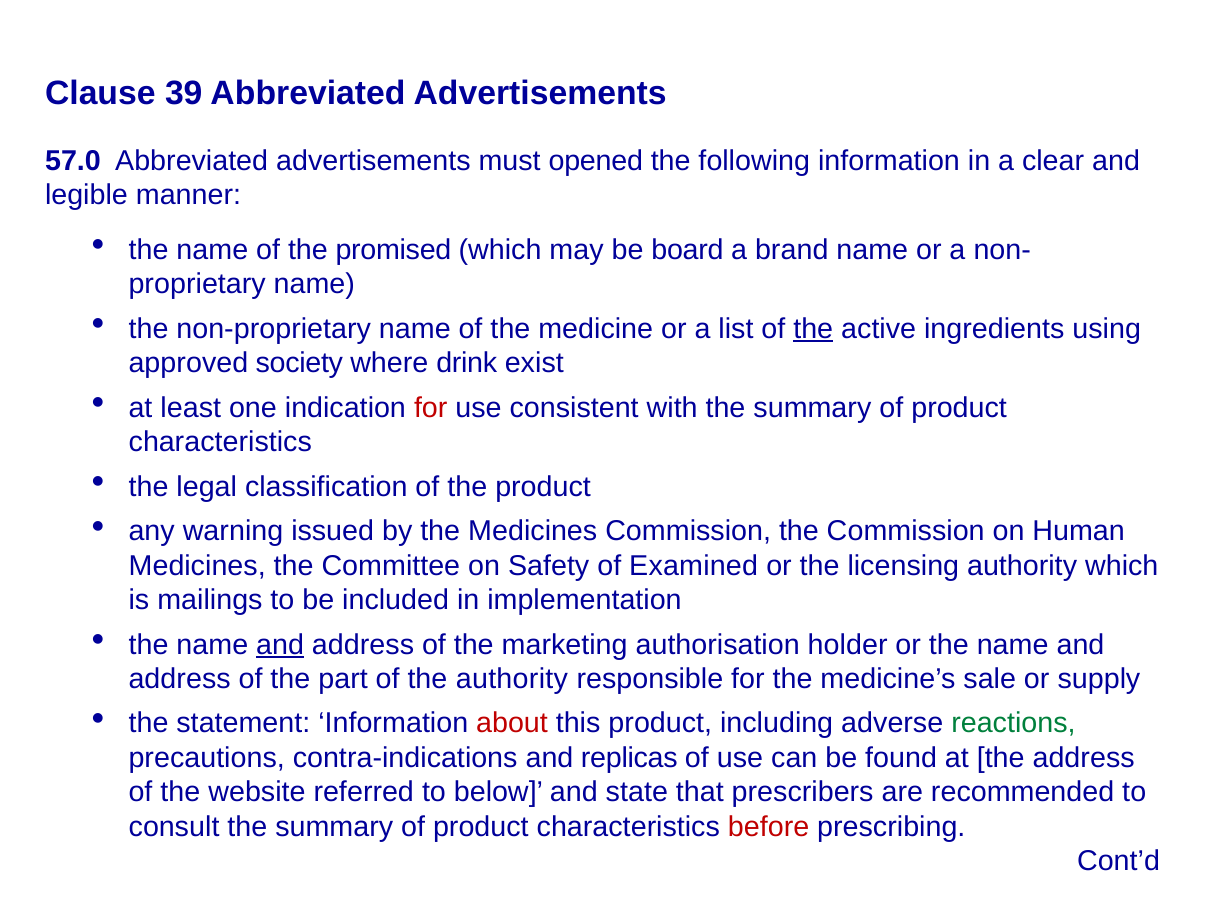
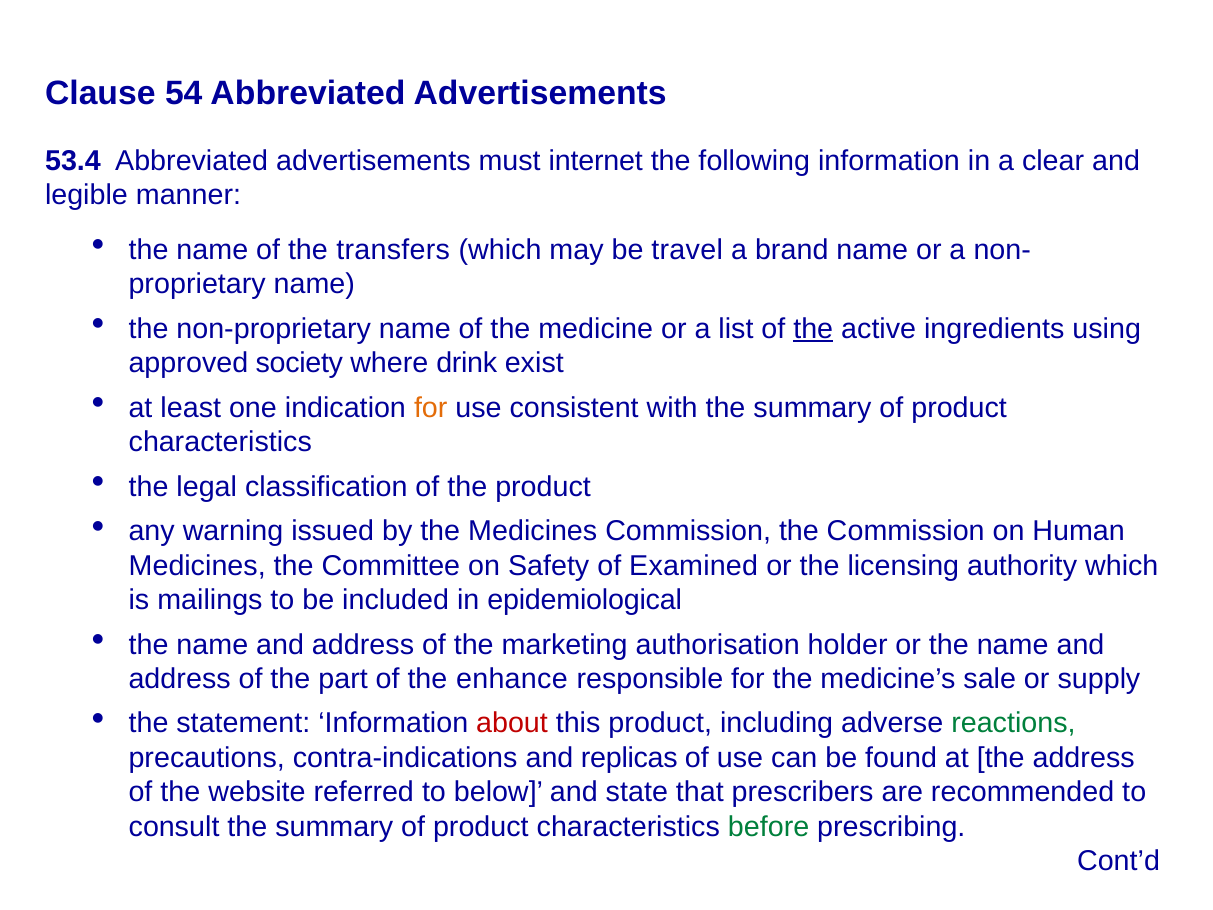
39: 39 -> 54 (184, 94)
57.0: 57.0 -> 53.4 (73, 161)
opened: opened -> internet (596, 161)
promised: promised -> transfers (393, 250)
board: board -> travel (687, 250)
for colour: red -> orange (431, 408)
implementation: implementation -> epidemiological (585, 600)
and underline: present -> none (280, 644)
the authority: authority -> enhance (512, 679)
before colour: red -> green (769, 826)
